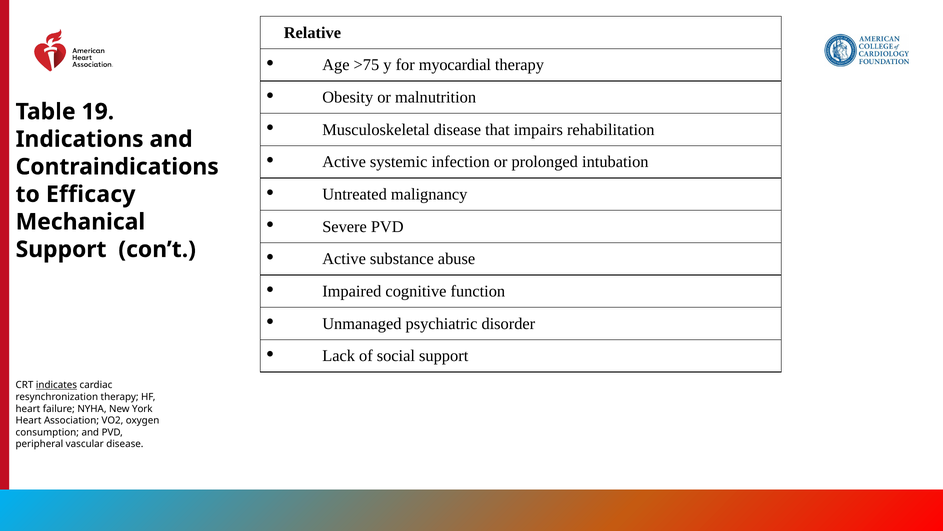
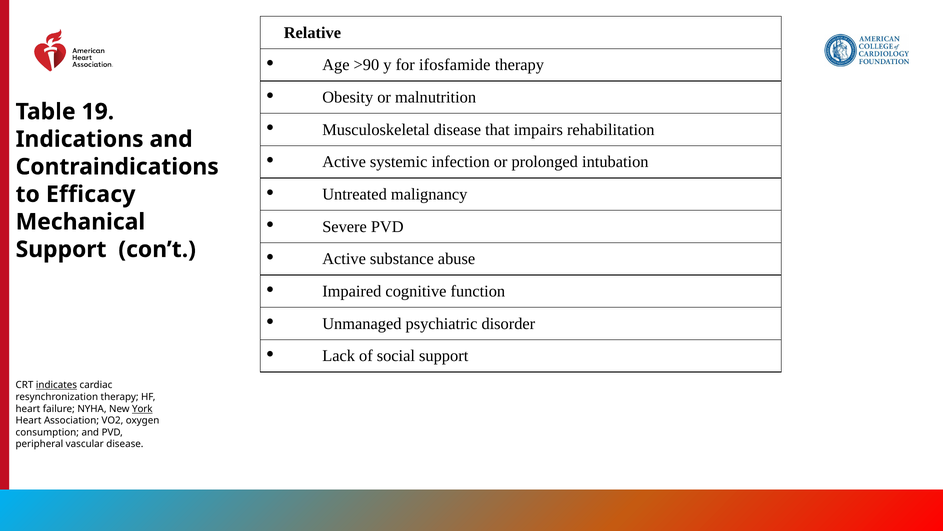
>75: >75 -> >90 (366, 65)
myocardial: myocardial -> ifosfamide (455, 65)
York underline: none -> present (142, 408)
